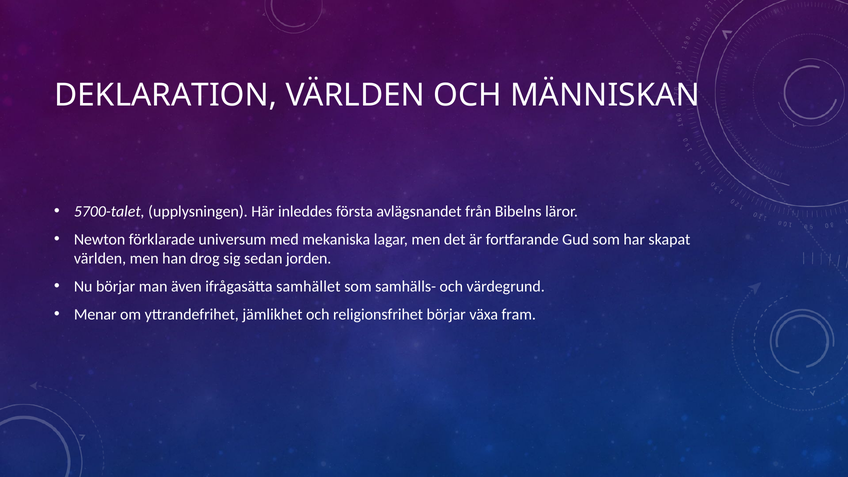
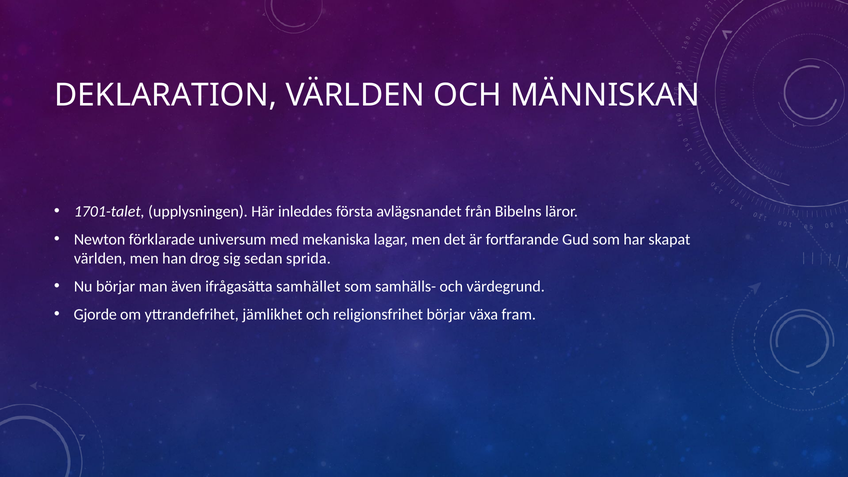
5700-talet: 5700-talet -> 1701-talet (109, 212)
jorden: jorden -> sprida (308, 259)
Menar: Menar -> Gjorde (95, 314)
